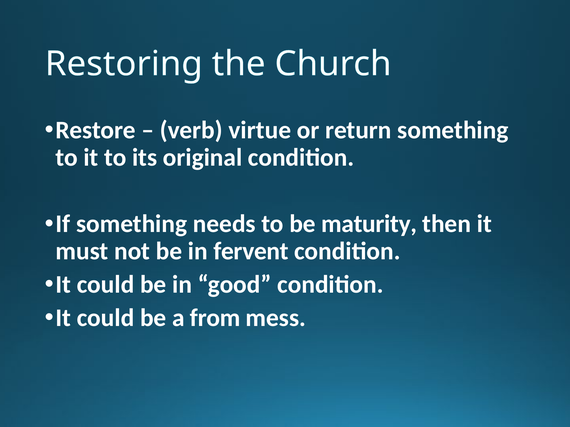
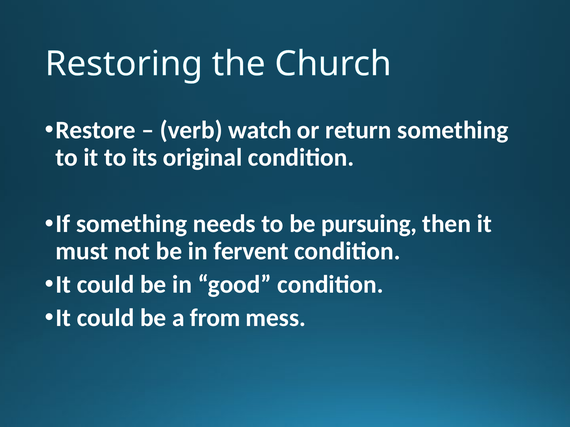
virtue: virtue -> watch (260, 130)
maturity: maturity -> pursuing (369, 224)
